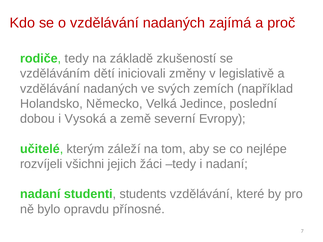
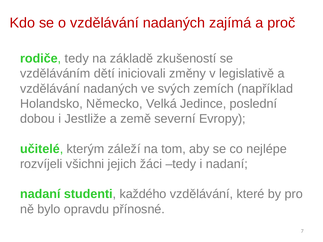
Vysoká: Vysoká -> Jestliže (86, 119)
students: students -> každého (143, 194)
